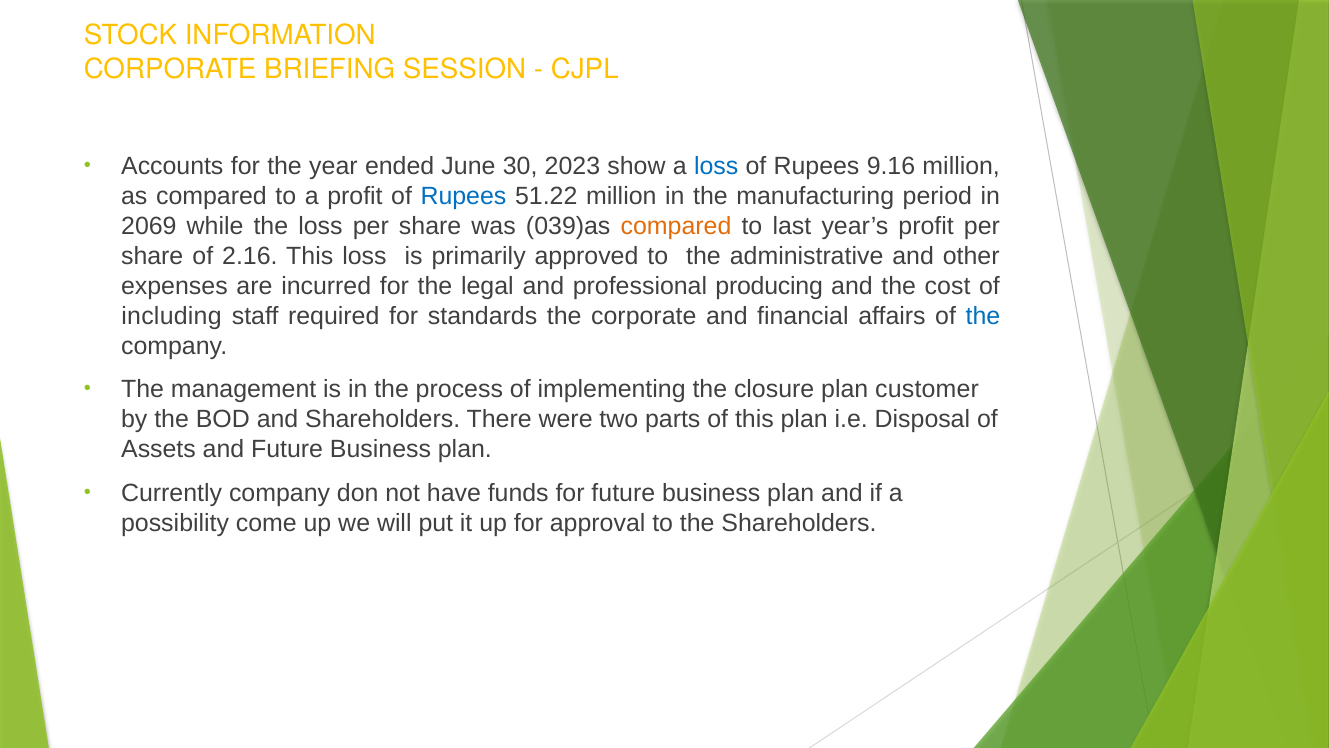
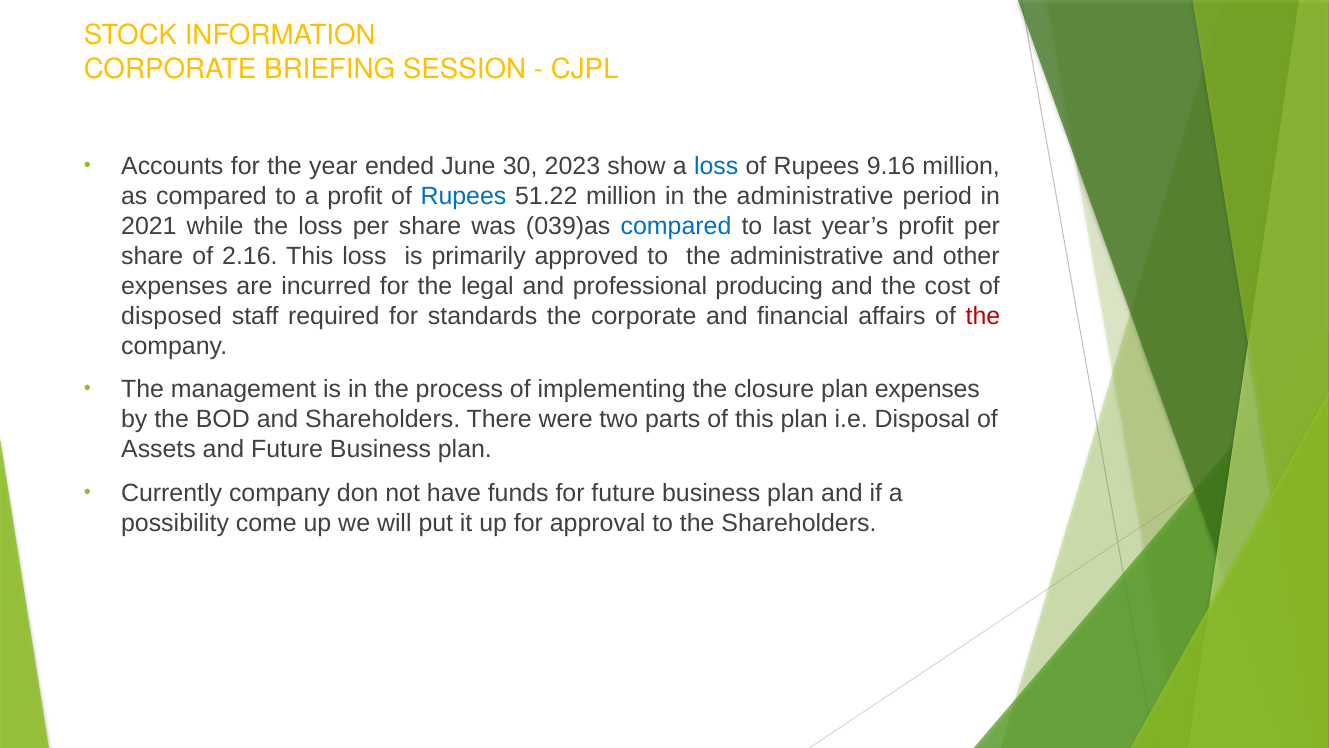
in the manufacturing: manufacturing -> administrative (815, 196)
2069: 2069 -> 2021 (149, 226)
compared colour: orange -> blue (676, 226)
including: including -> disposed (172, 316)
the colour: blue -> red (983, 316)
plan customer: customer -> expenses (927, 389)
